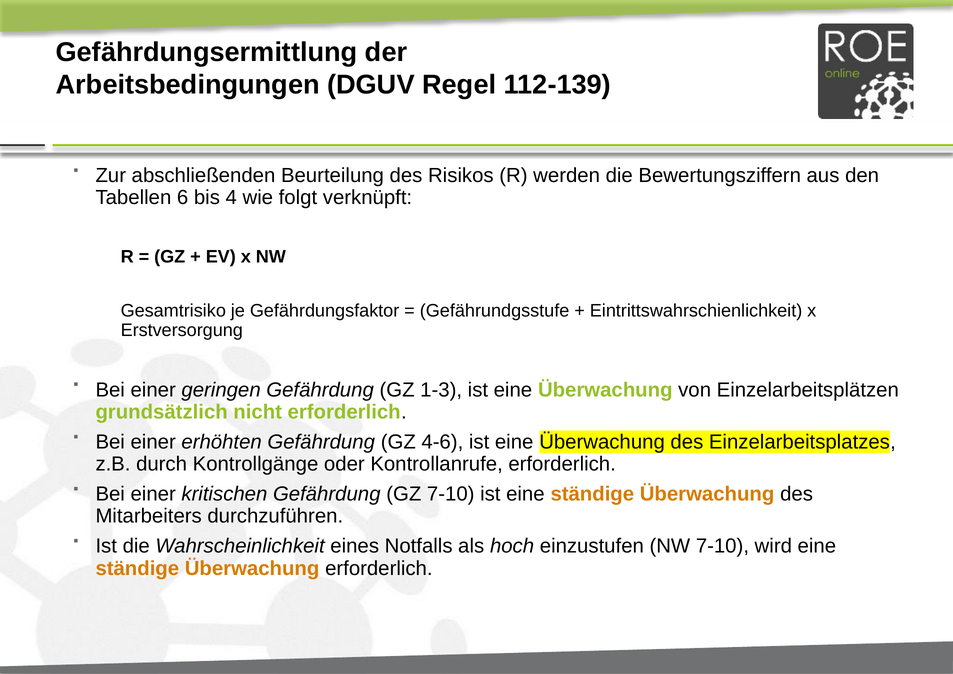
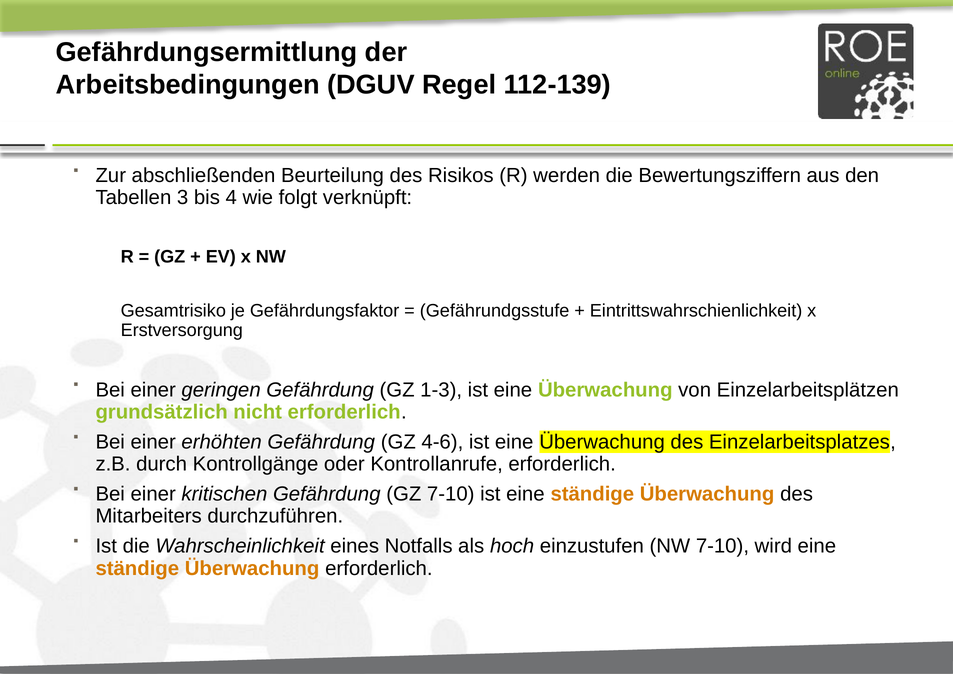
6: 6 -> 3 (183, 198)
